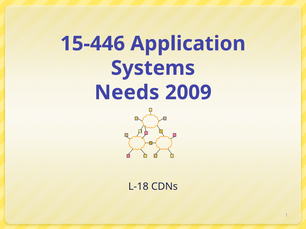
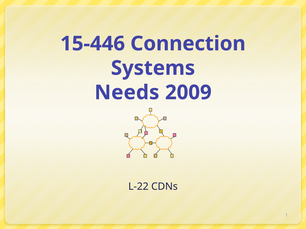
Application: Application -> Connection (188, 44)
L-18: L-18 -> L-22 (138, 187)
